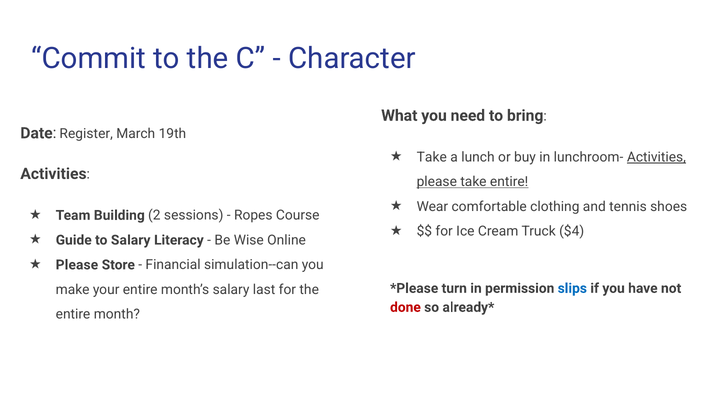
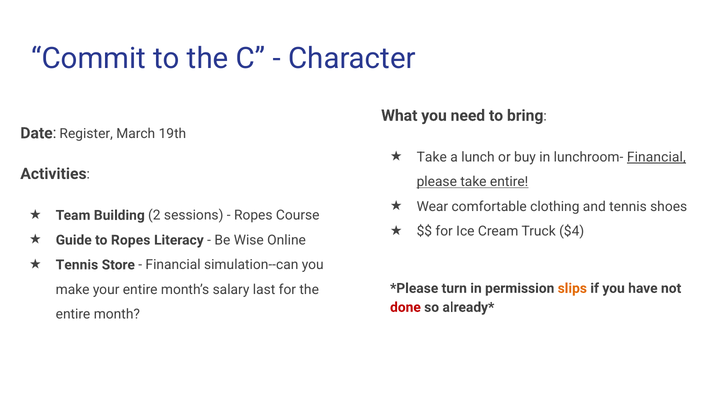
lunchroom- Activities: Activities -> Financial (656, 157)
to Salary: Salary -> Ropes (131, 240)
Please: Please -> Tennis (77, 265)
slips colour: blue -> orange (572, 288)
